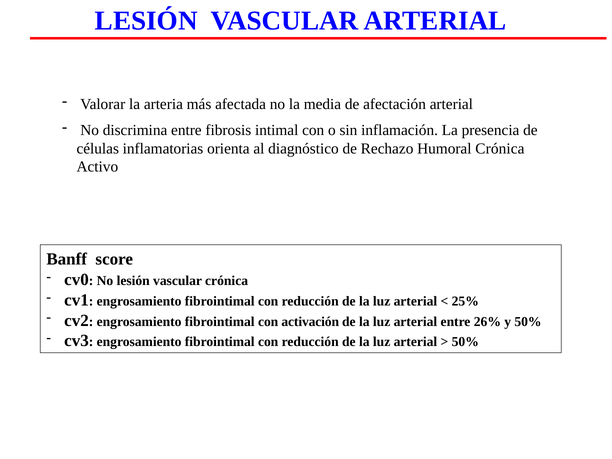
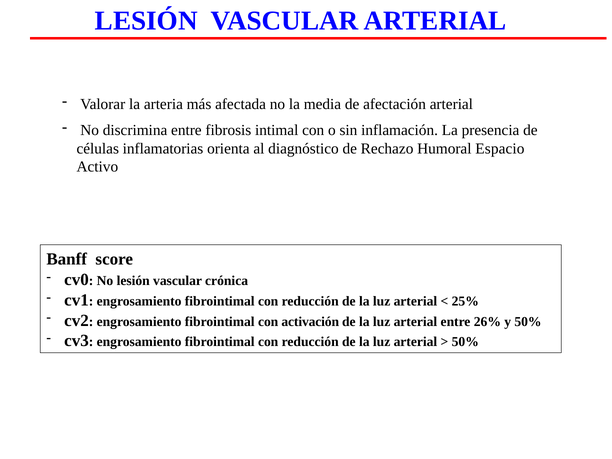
Humoral Crónica: Crónica -> Espacio (500, 148)
